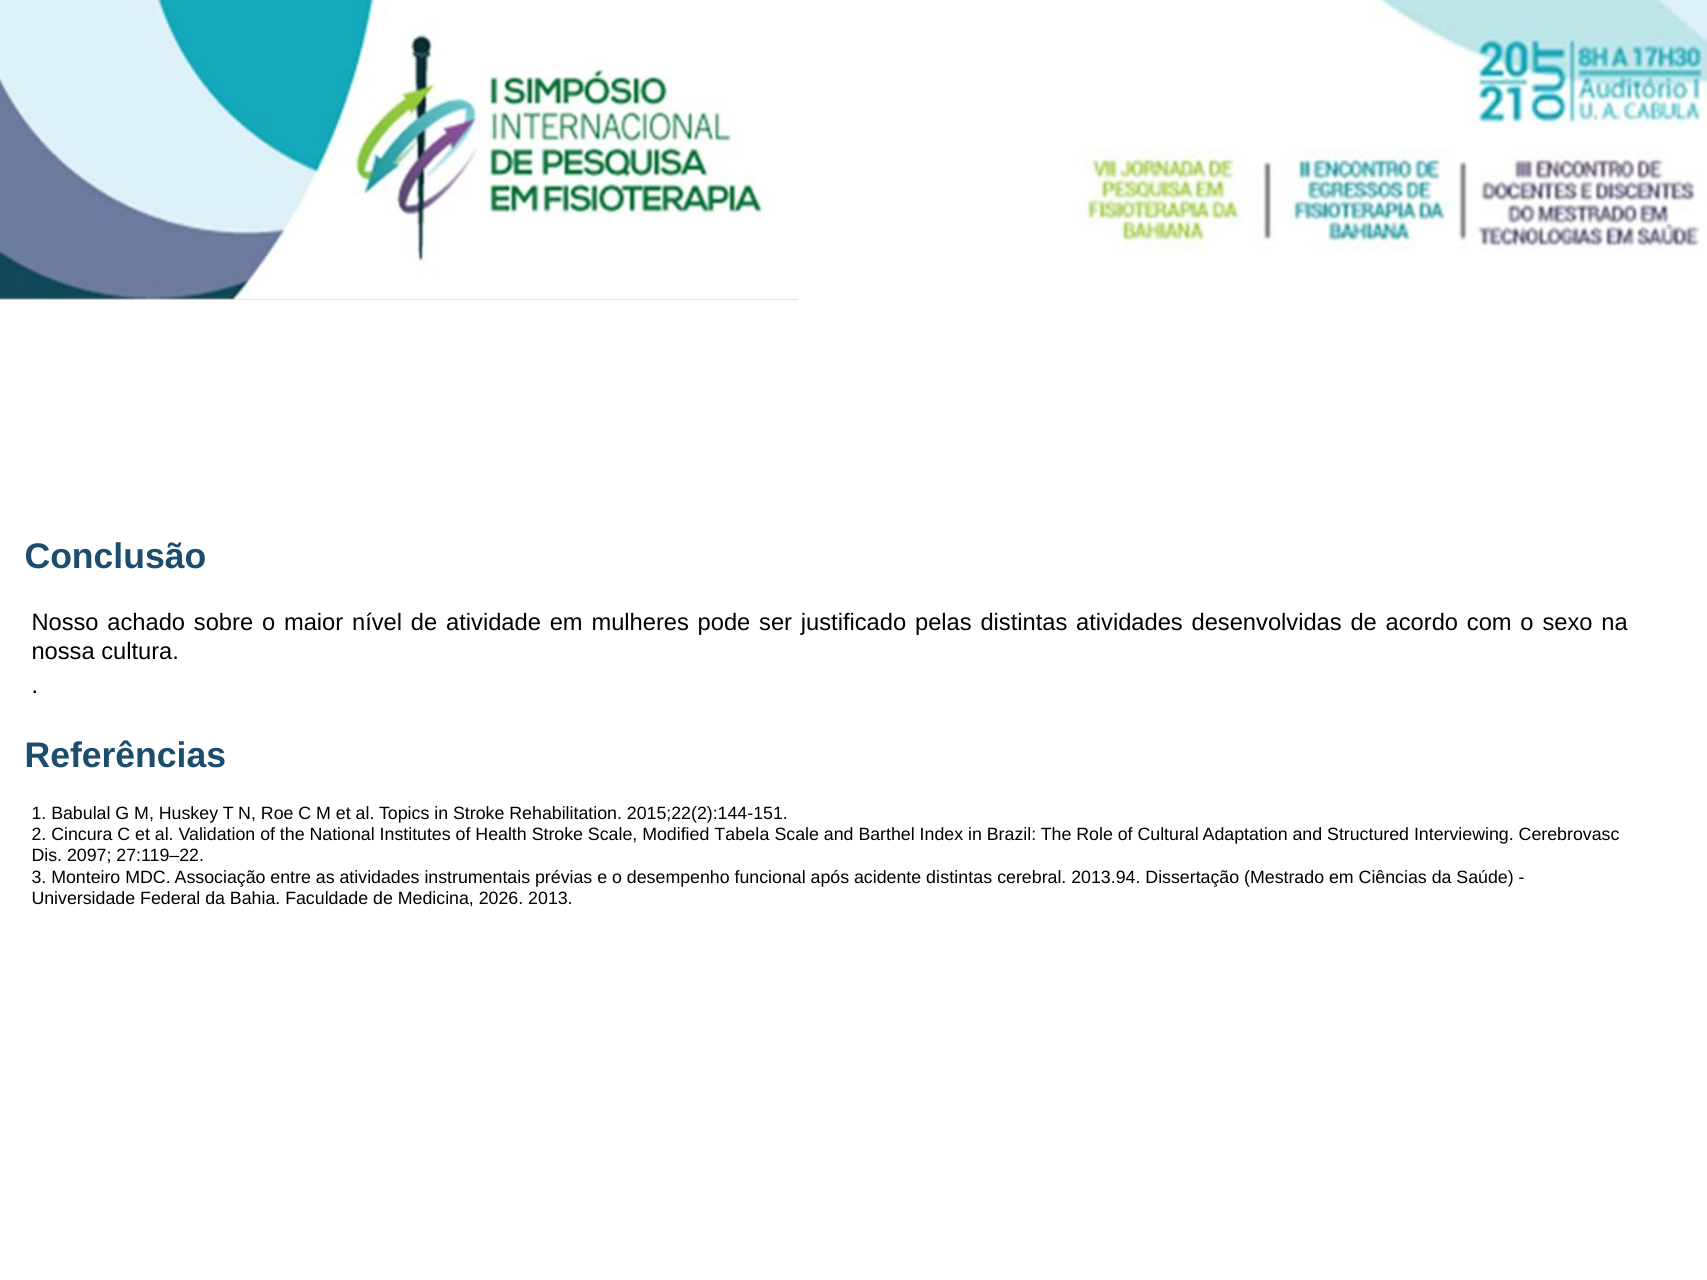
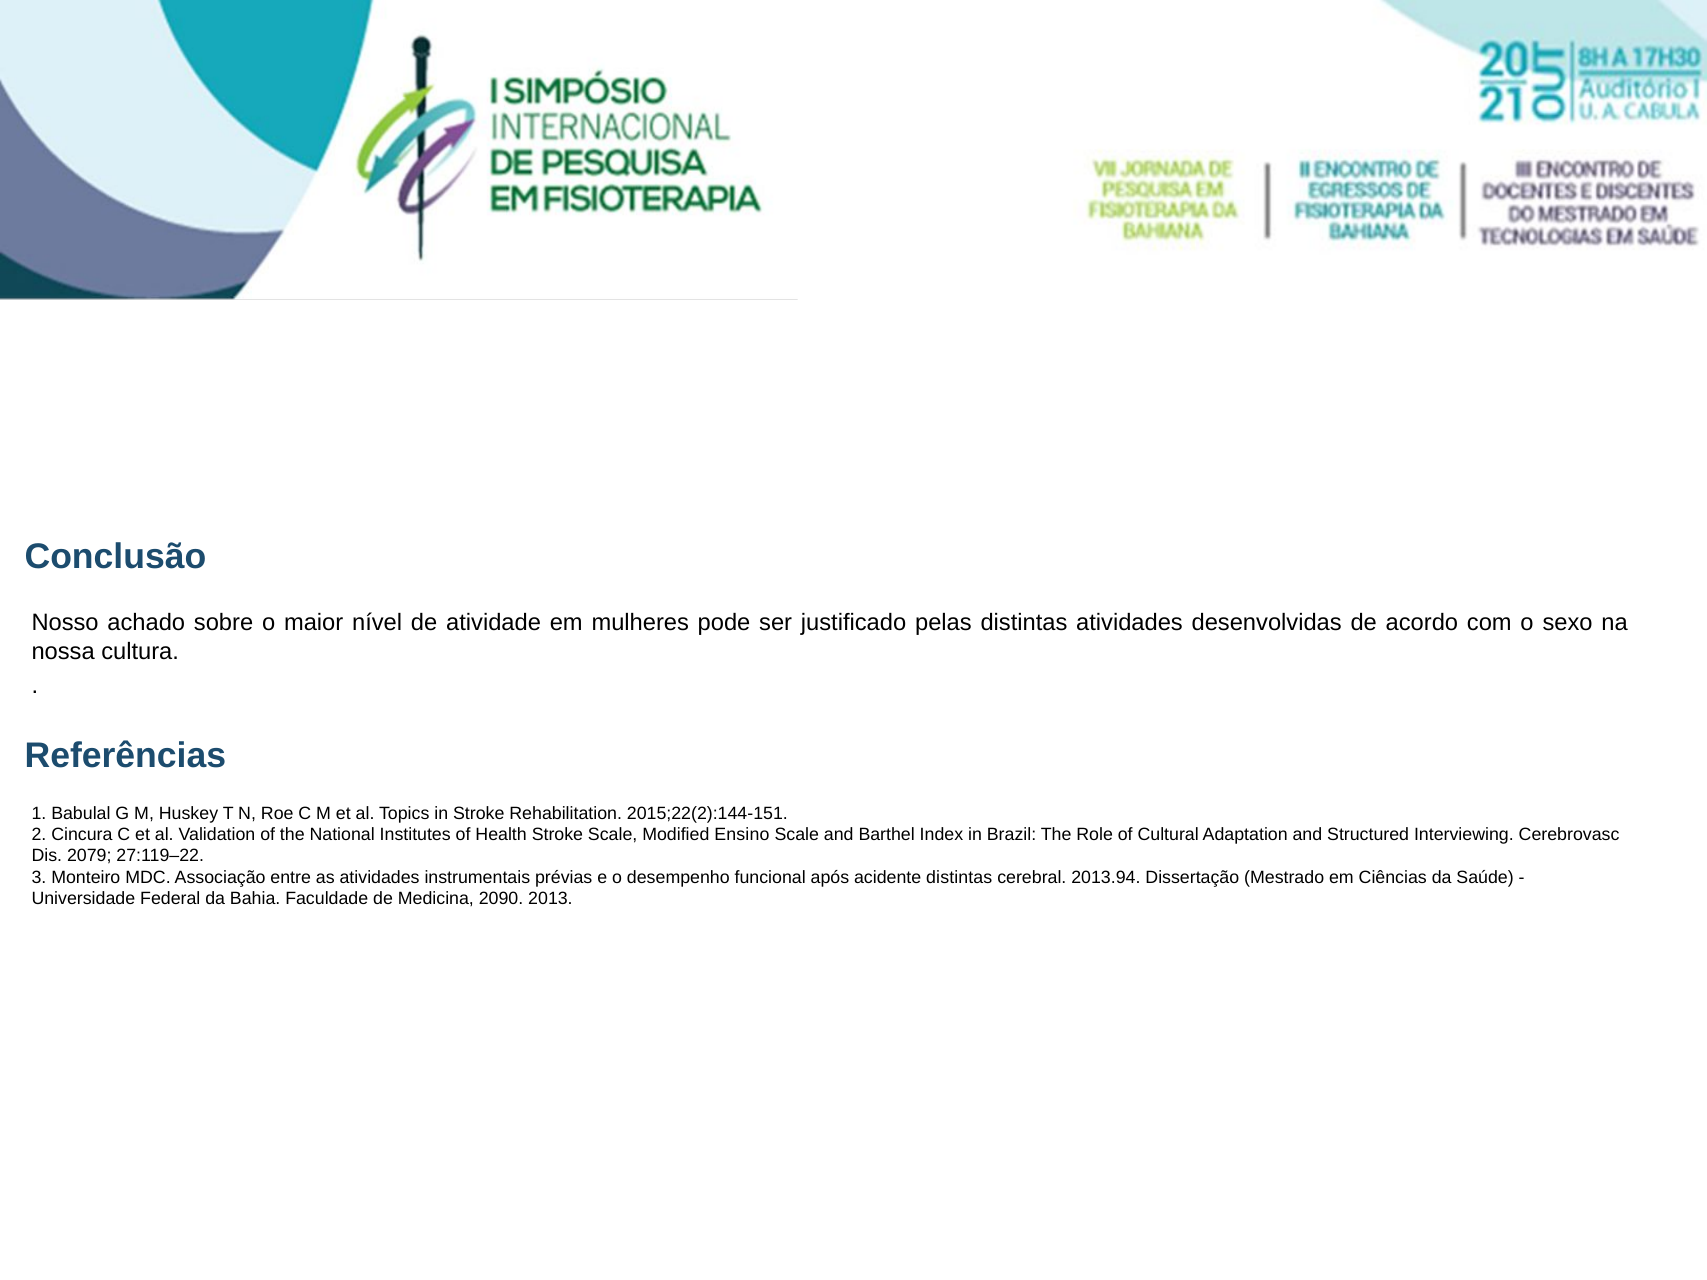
Tabela: Tabela -> Ensino (742, 835)
2097: 2097 -> 2079 (89, 856)
2026: 2026 -> 2090 (501, 899)
